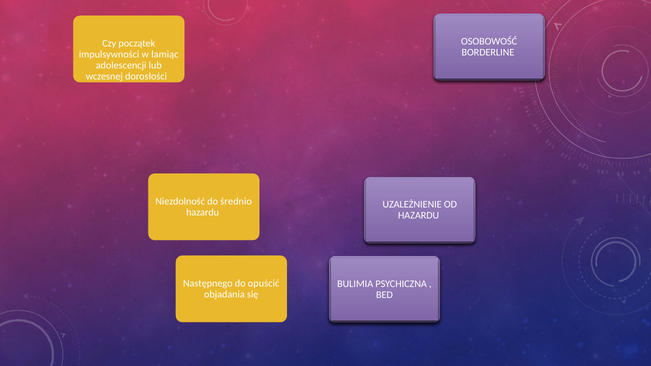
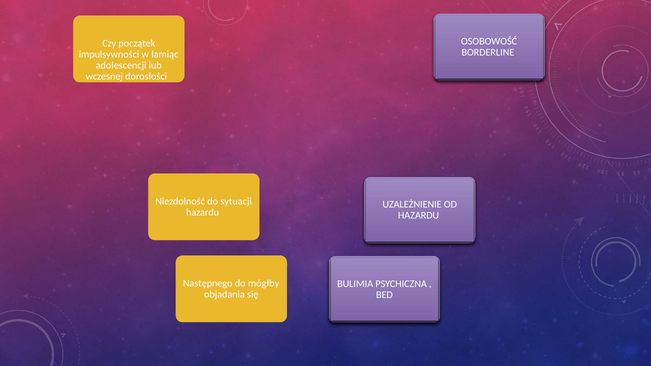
średnio: średnio -> sytuacji (236, 201)
opuścić: opuścić -> mógłby (264, 283)
